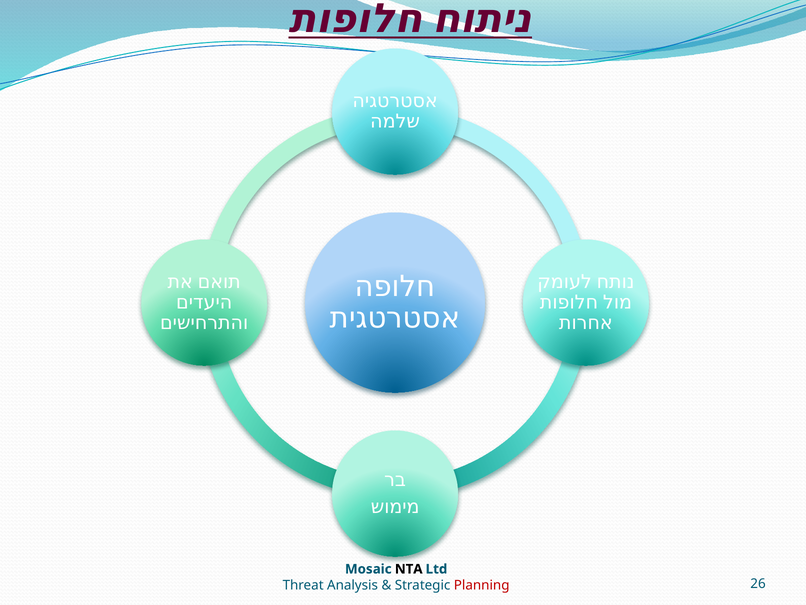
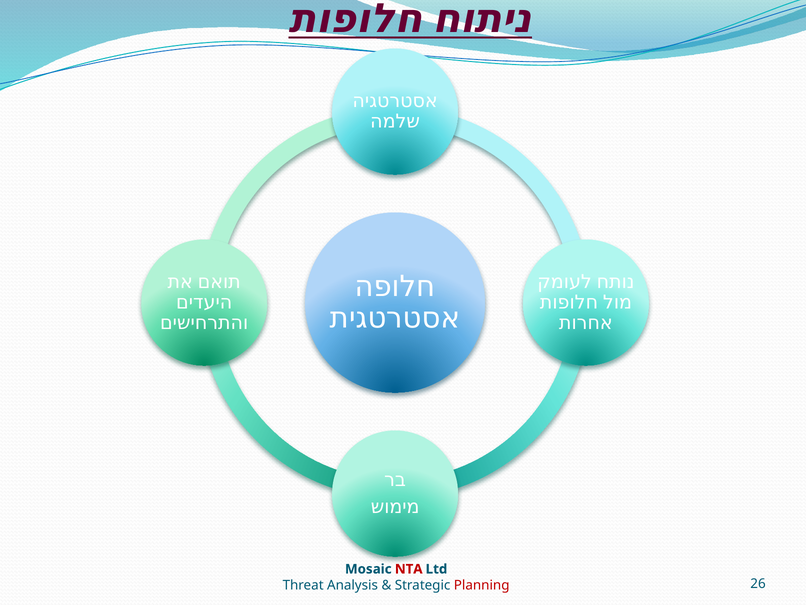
NTA colour: black -> red (409, 569)
